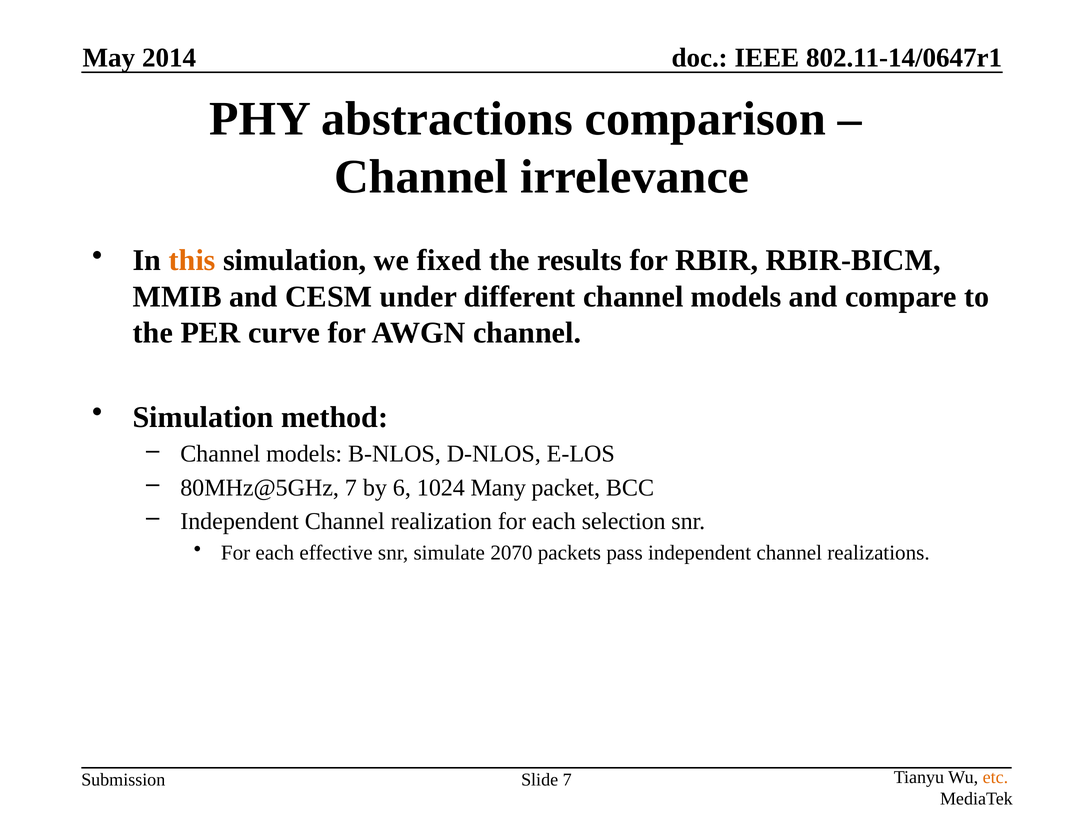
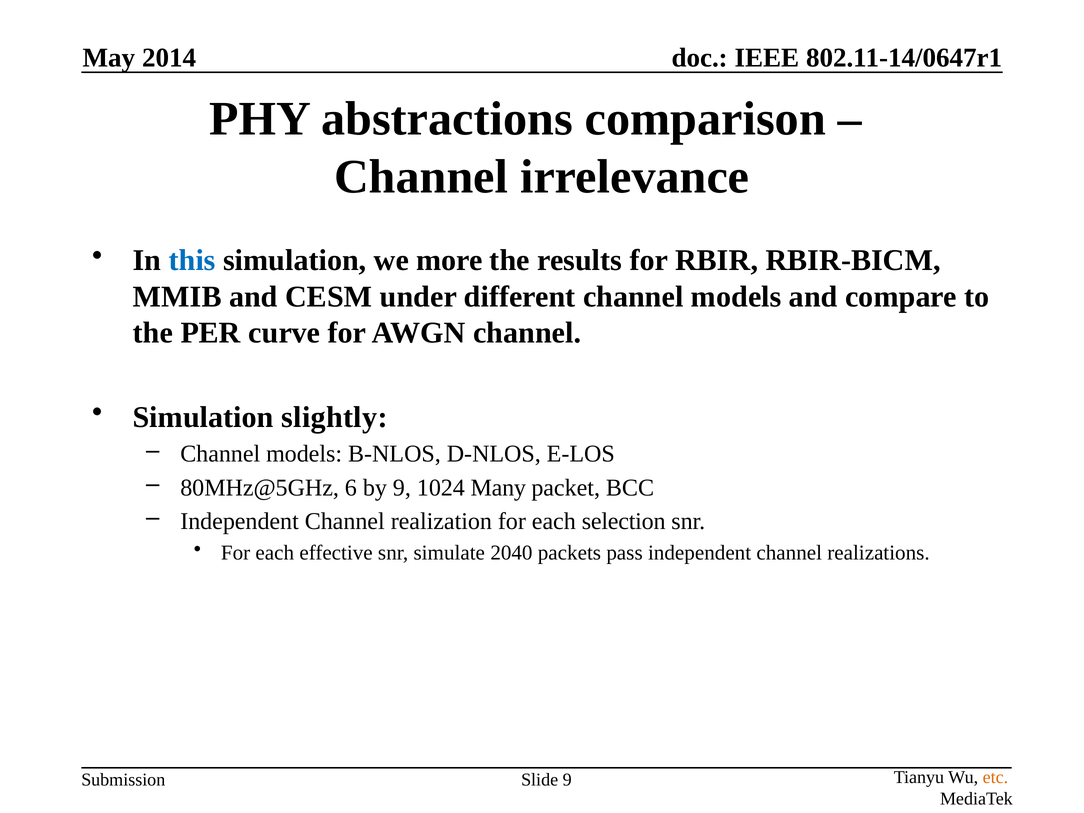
this colour: orange -> blue (192, 261)
fixed: fixed -> more (449, 261)
method: method -> slightly (334, 417)
80MHz@5GHz 7: 7 -> 6 (351, 488)
by 6: 6 -> 9 (402, 488)
2070: 2070 -> 2040 (511, 553)
Slide 7: 7 -> 9 (567, 780)
